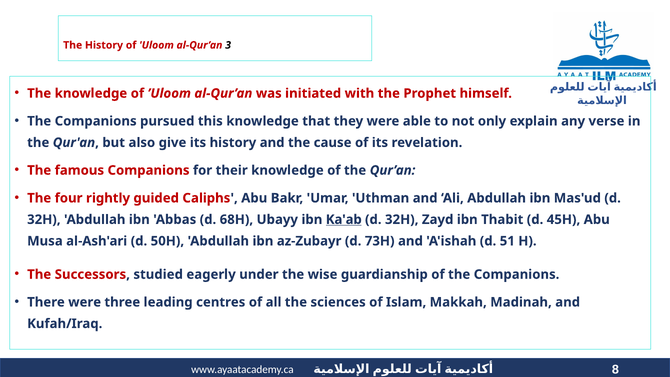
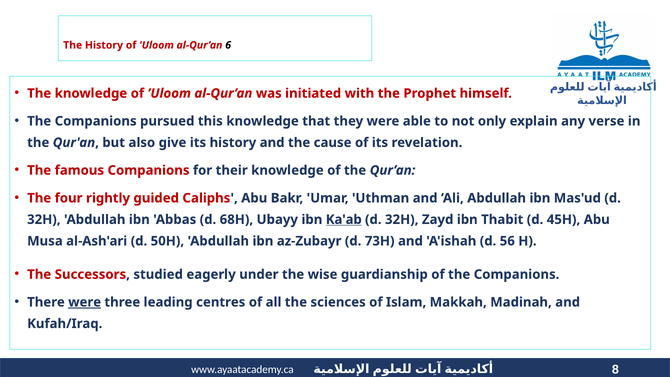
3: 3 -> 6 (228, 45)
51: 51 -> 56 (507, 241)
were underline: none -> present (85, 302)
